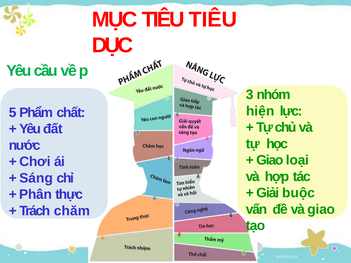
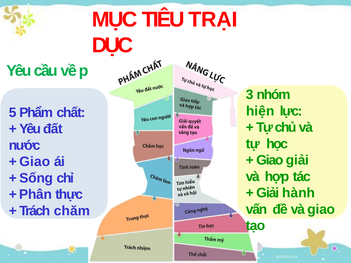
TIÊU TIÊU: TIÊU -> TRẠI (213, 20)
Giao loại: loại -> giải (297, 160)
Chơi: Chơi -> Giao (35, 162)
Sáng: Sáng -> Sống (36, 178)
buộc: buộc -> hành (299, 193)
